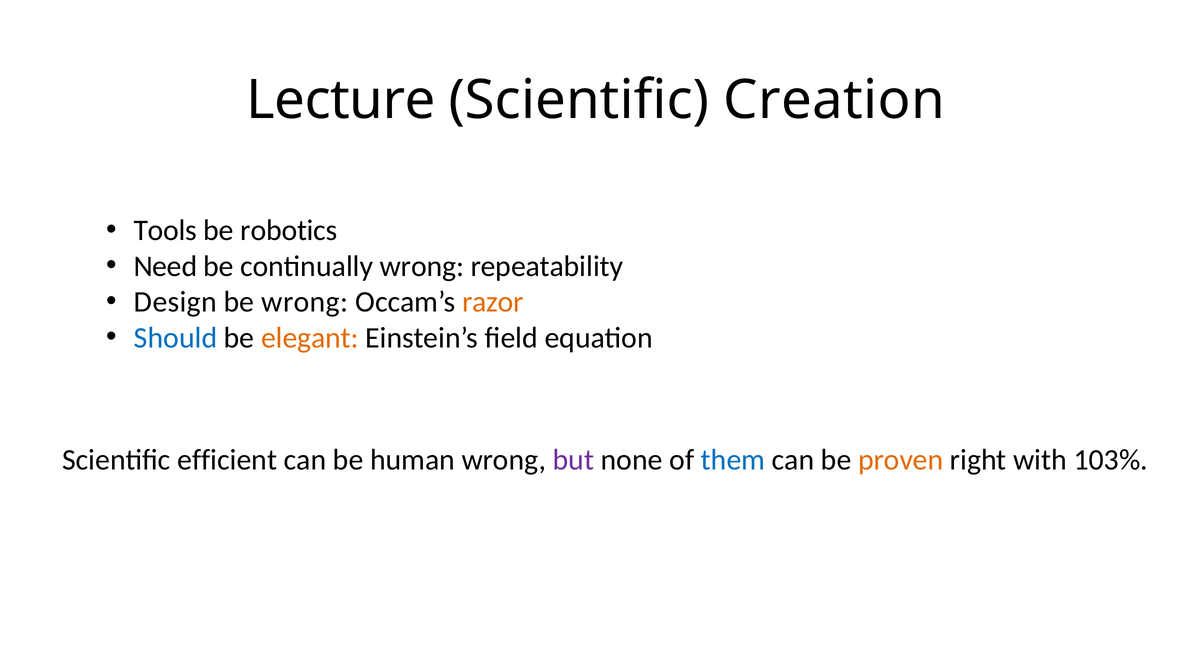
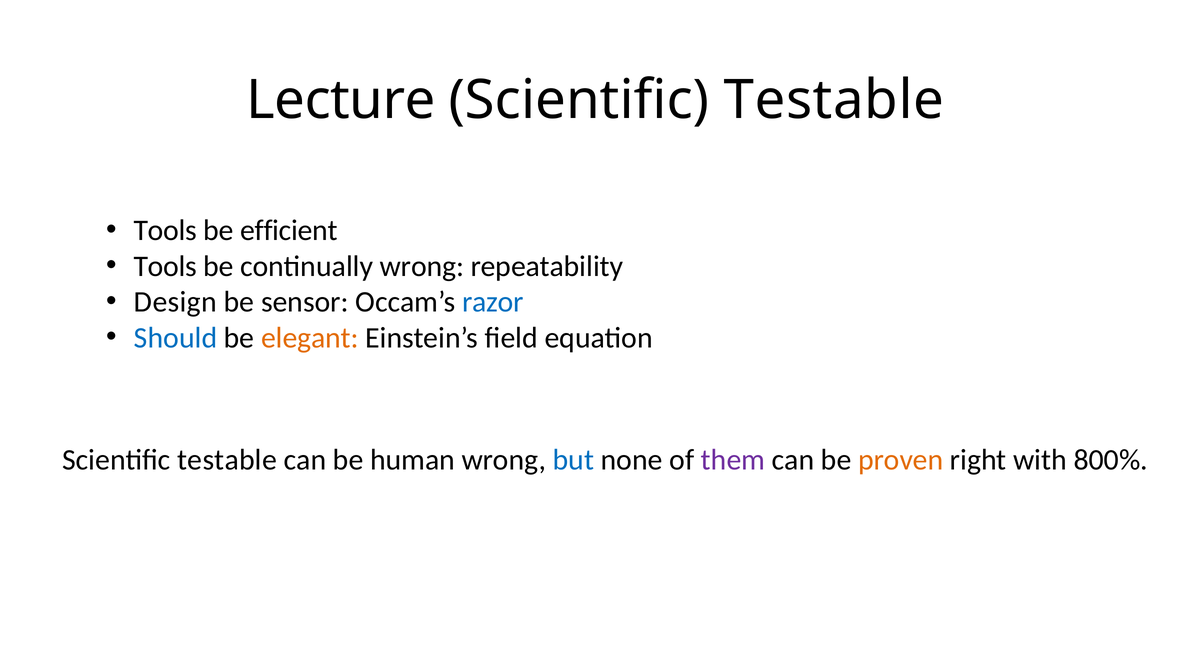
Creation: Creation -> Testable (834, 100)
robotics: robotics -> efficient (289, 230)
Need: Need -> Tools (165, 266)
be wrong: wrong -> sensor (305, 302)
razor colour: orange -> blue (493, 302)
efficient: efficient -> testable (227, 460)
but colour: purple -> blue (573, 460)
them colour: blue -> purple (733, 460)
103%: 103% -> 800% (1111, 460)
